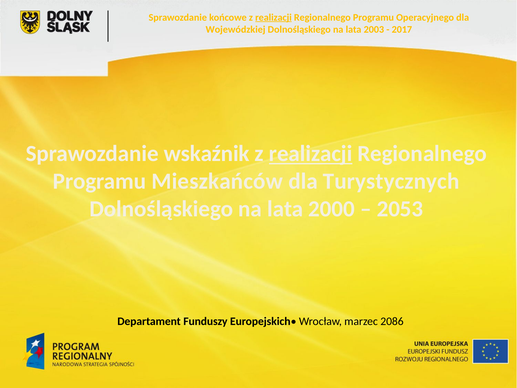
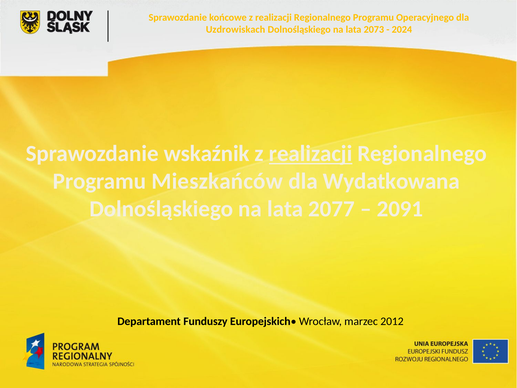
realizacji underline: present -> none (273, 17)
Wojewódzkiej: Wojewódzkiej -> Uzdrowiskach (236, 29)
2003: 2003 -> 2073 (374, 29)
2017: 2017 -> 2024 (402, 29)
Turystycznych: Turystycznych -> Wydatkowana (391, 181)
2000: 2000 -> 2077 (332, 209)
2053: 2053 -> 2091 (400, 209)
2086: 2086 -> 2012 (392, 321)
